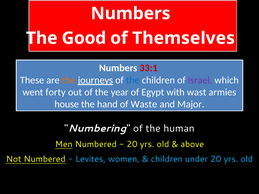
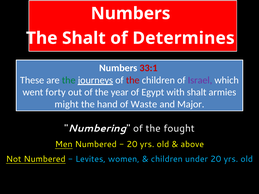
The Good: Good -> Shalt (84, 38)
Themselves: Themselves -> Determines (184, 38)
the colour: orange -> green (69, 80)
the colour: blue -> red (133, 80)
with wast: wast -> shalt (197, 92)
house: house -> might (67, 104)
human: human -> fought (179, 129)
